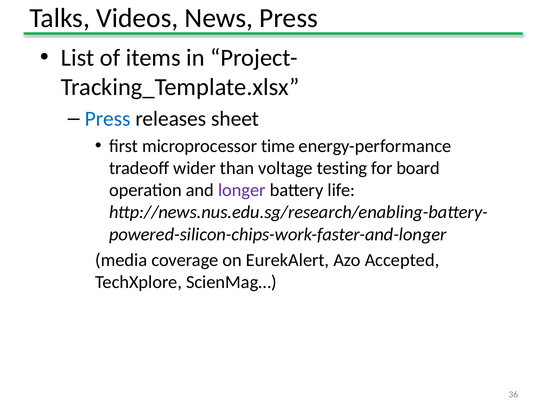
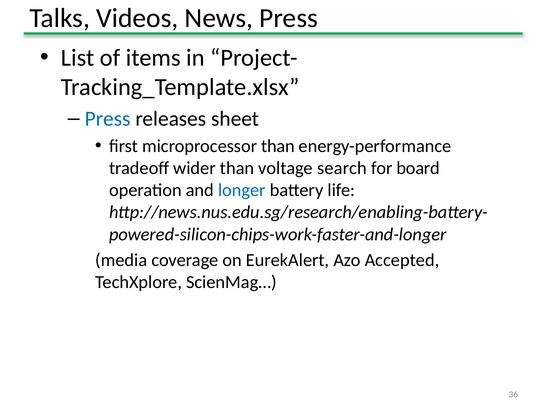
microprocessor time: time -> than (278, 146)
testing: testing -> search (342, 168)
longer colour: purple -> blue (242, 190)
